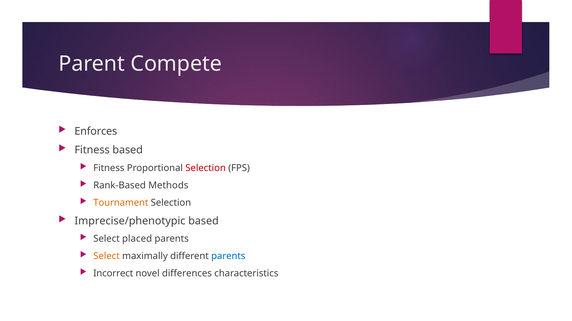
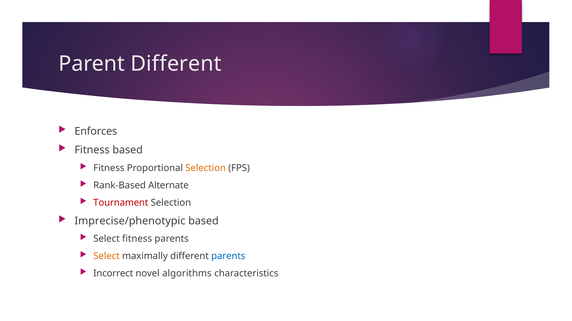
Parent Compete: Compete -> Different (176, 64)
Selection colour: red -> orange (206, 168)
Methods: Methods -> Alternate (168, 186)
Tournament colour: orange -> red (121, 203)
Select placed: placed -> fitness (137, 239)
differences: differences -> algorithms (187, 274)
